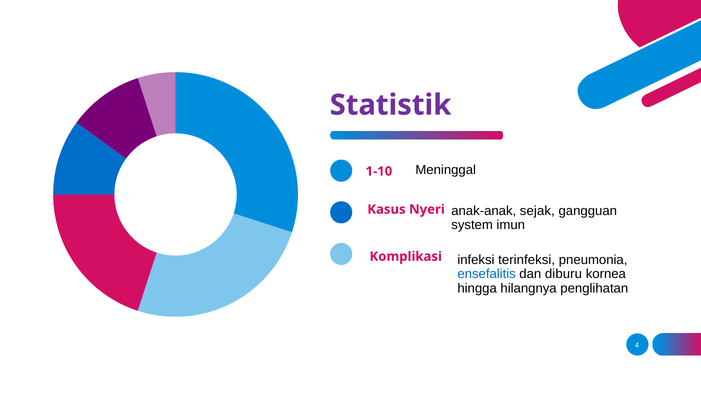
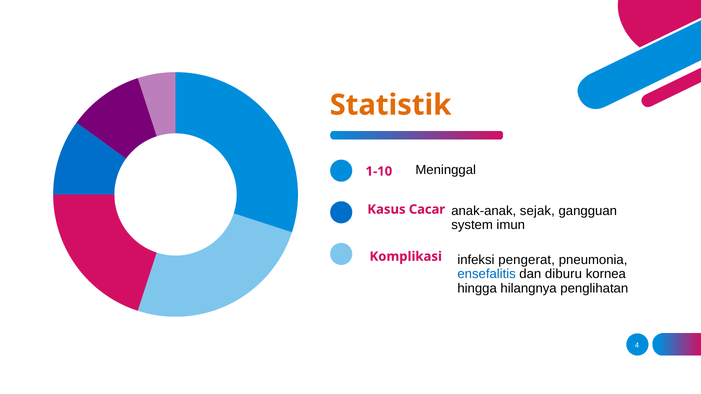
Statistik colour: purple -> orange (390, 105)
Nyeri: Nyeri -> Cacar (427, 210)
terinfeksi: terinfeksi -> pengerat (527, 260)
